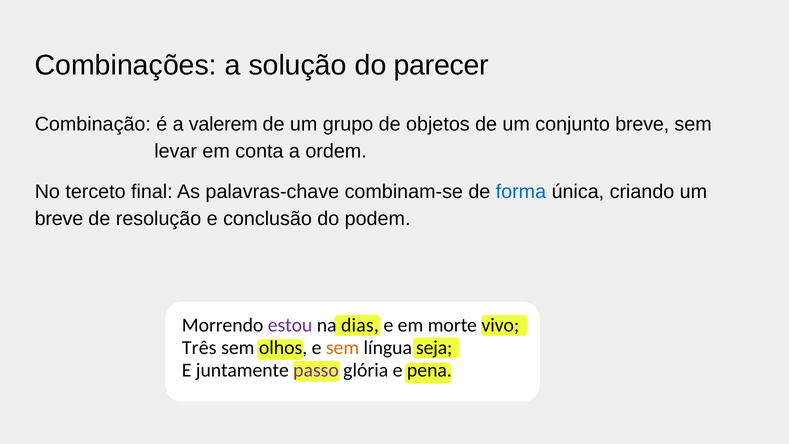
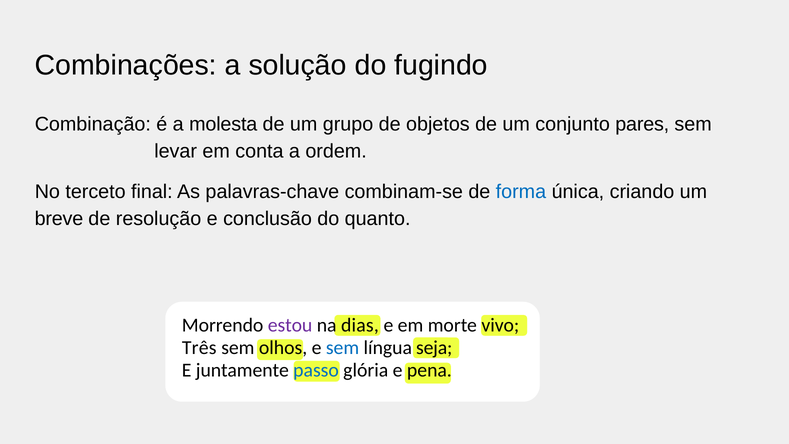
parecer: parecer -> fugindo (441, 65)
valerem: valerem -> molesta (223, 124)
conjunto breve: breve -> pares (642, 124)
podem: podem -> quanto (378, 219)
sem colour: orange -> blue (343, 348)
passo colour: purple -> blue (316, 370)
